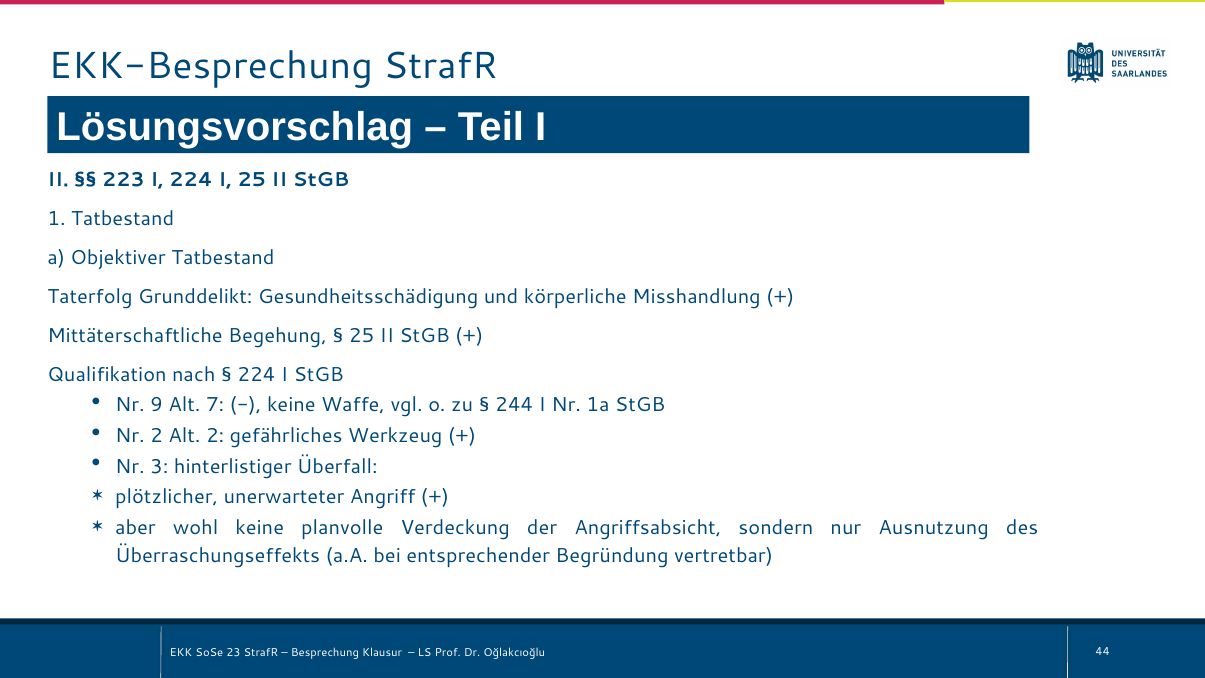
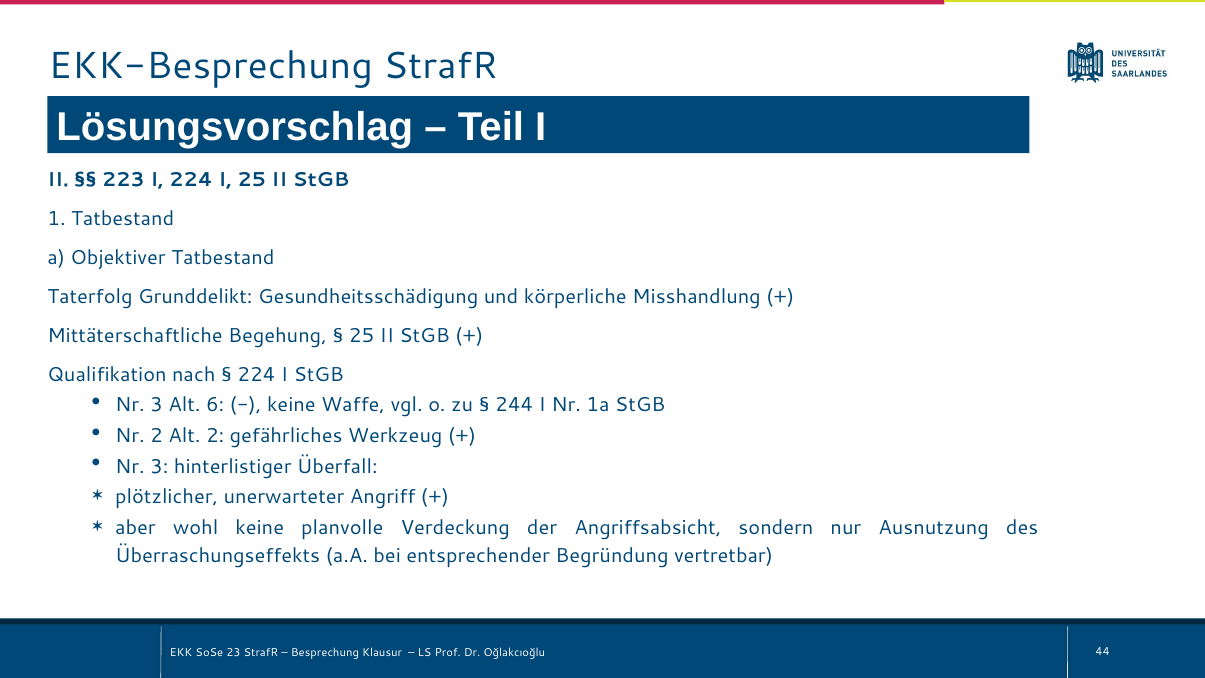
9: 9 -> 3 (157, 405)
7: 7 -> 6 (215, 405)
